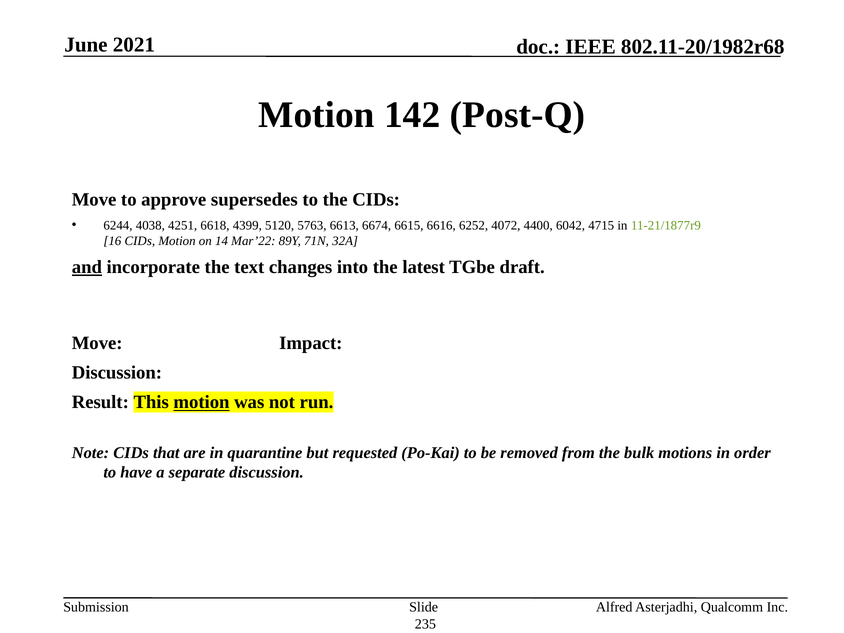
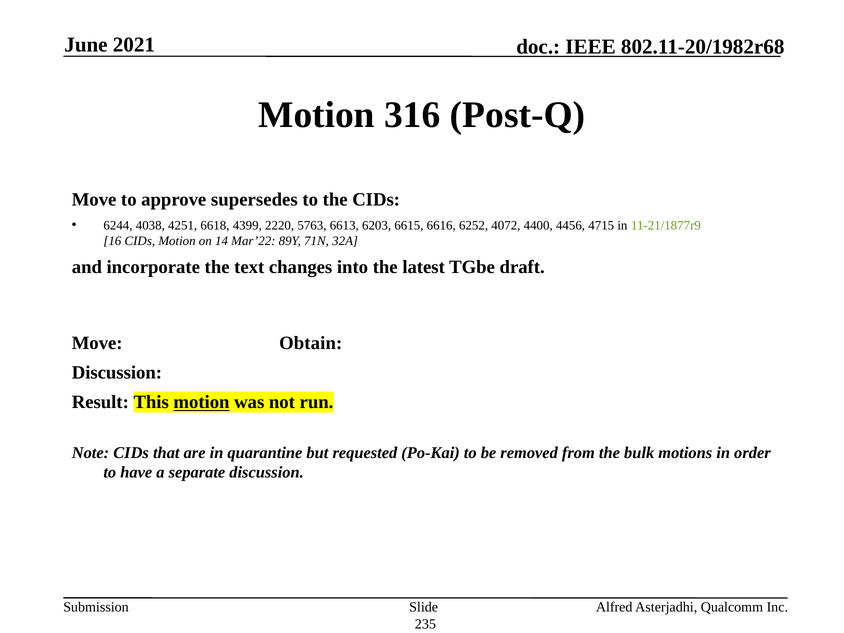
142: 142 -> 316 (412, 115)
5120: 5120 -> 2220 (280, 225)
6674: 6674 -> 6203 (377, 225)
6042: 6042 -> 4456 (571, 225)
and underline: present -> none (87, 267)
Impact: Impact -> Obtain (311, 343)
